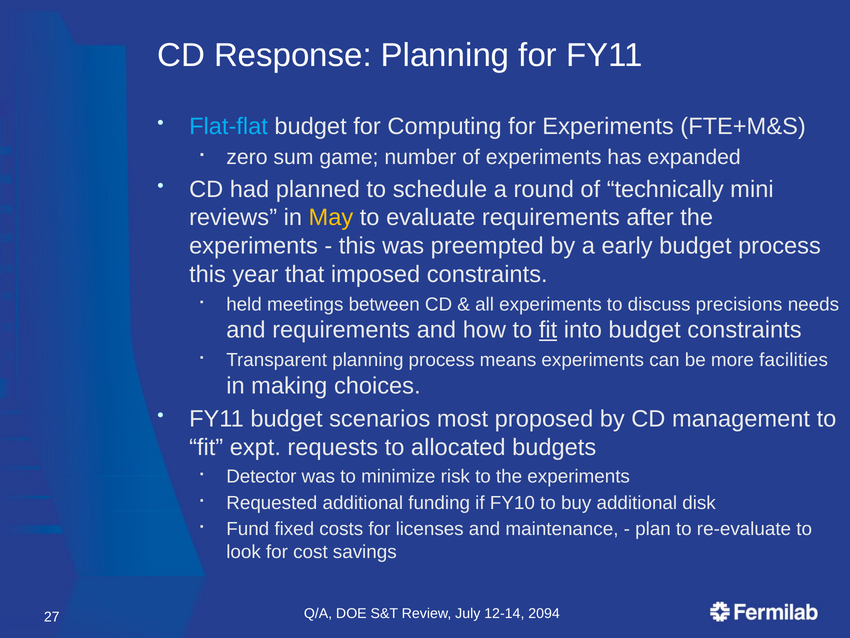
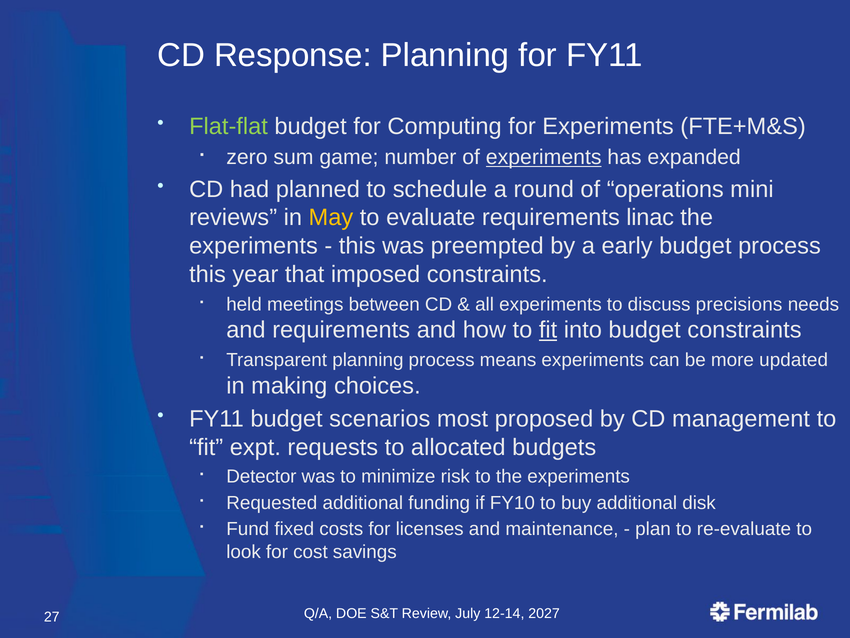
Flat-flat colour: light blue -> light green (229, 126)
experiments underline: none -> present (544, 157)
technically: technically -> operations (665, 189)
after: after -> linac (650, 217)
facilities: facilities -> updated (794, 360)
2094: 2094 -> 2027 (544, 613)
